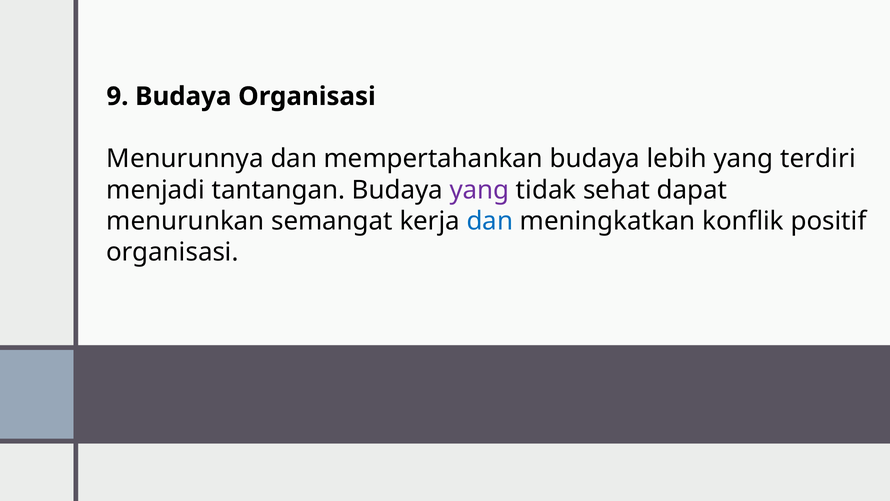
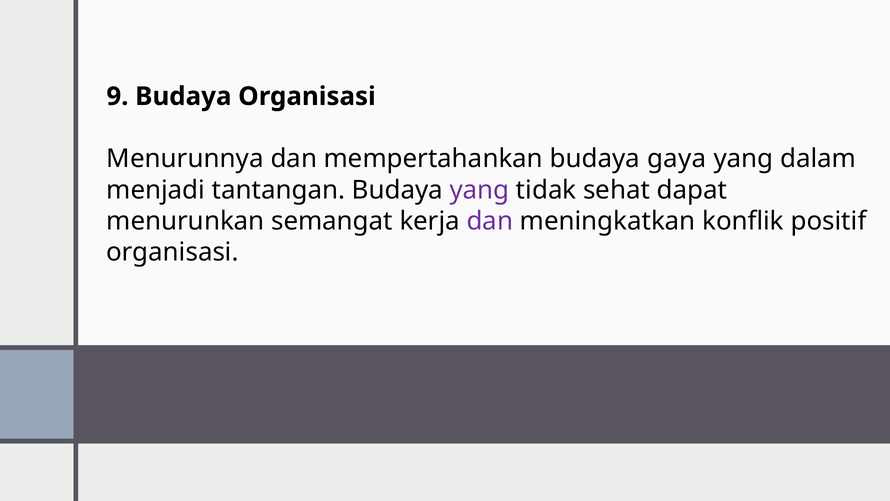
lebih: lebih -> gaya (677, 159)
terdiri: terdiri -> dalam (818, 159)
dan colour: blue -> purple (490, 221)
